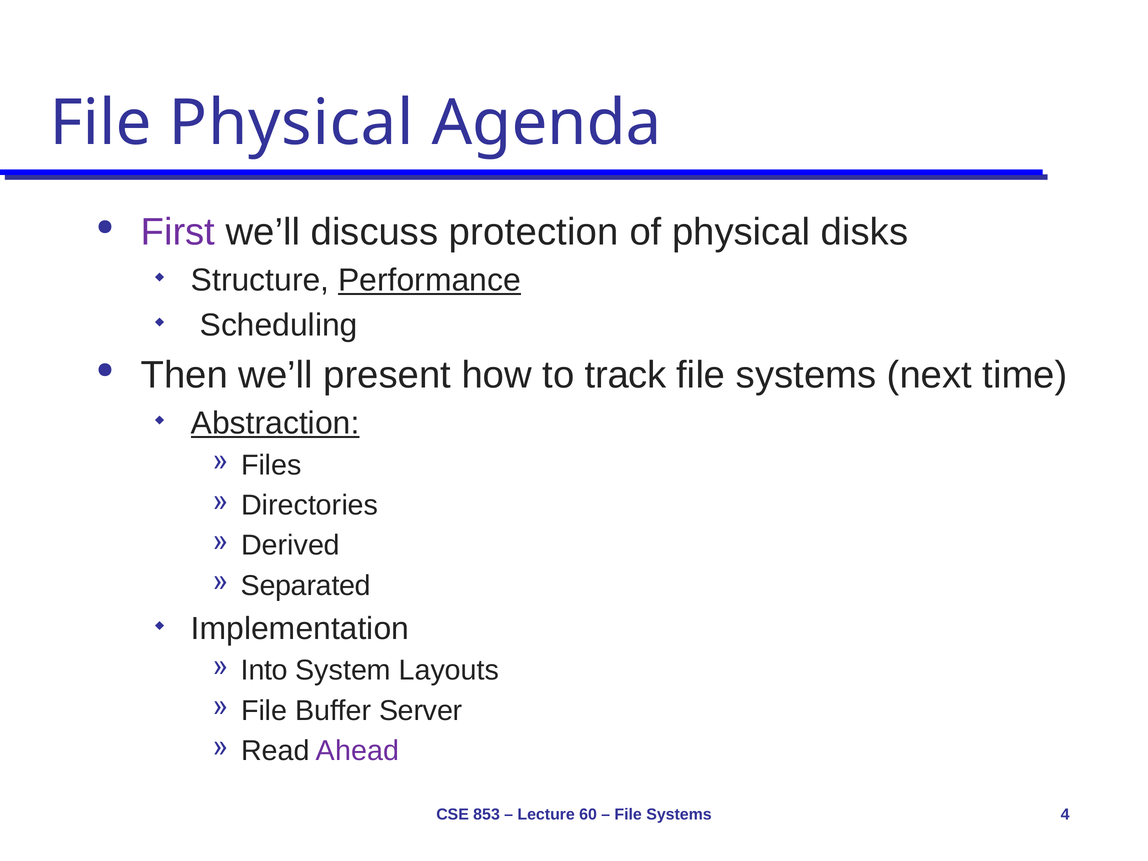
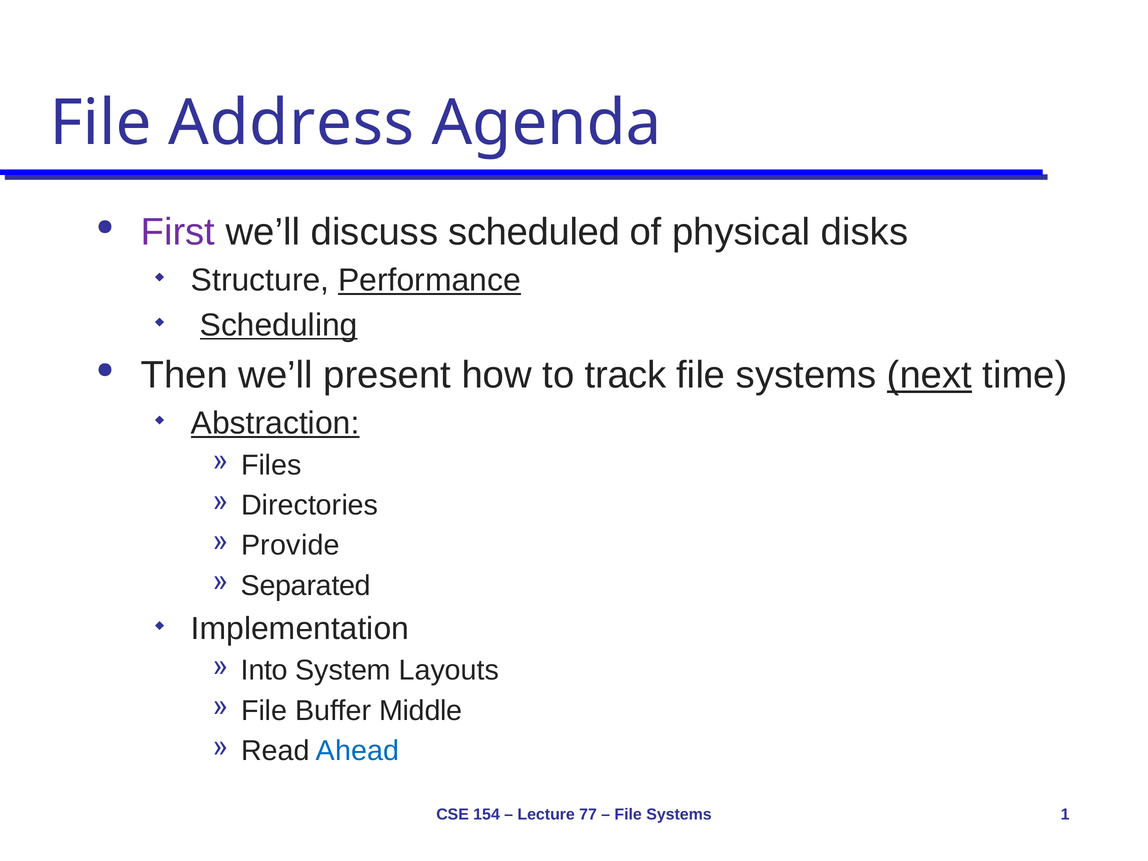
File Physical: Physical -> Address (291, 123)
protection: protection -> scheduled (534, 232)
Scheduling underline: none -> present (279, 325)
next underline: none -> present (929, 375)
Derived: Derived -> Provide (290, 545)
Server: Server -> Middle (421, 711)
Ahead colour: purple -> blue (357, 751)
853: 853 -> 154 (487, 814)
60: 60 -> 77 (588, 814)
4: 4 -> 1 (1065, 814)
